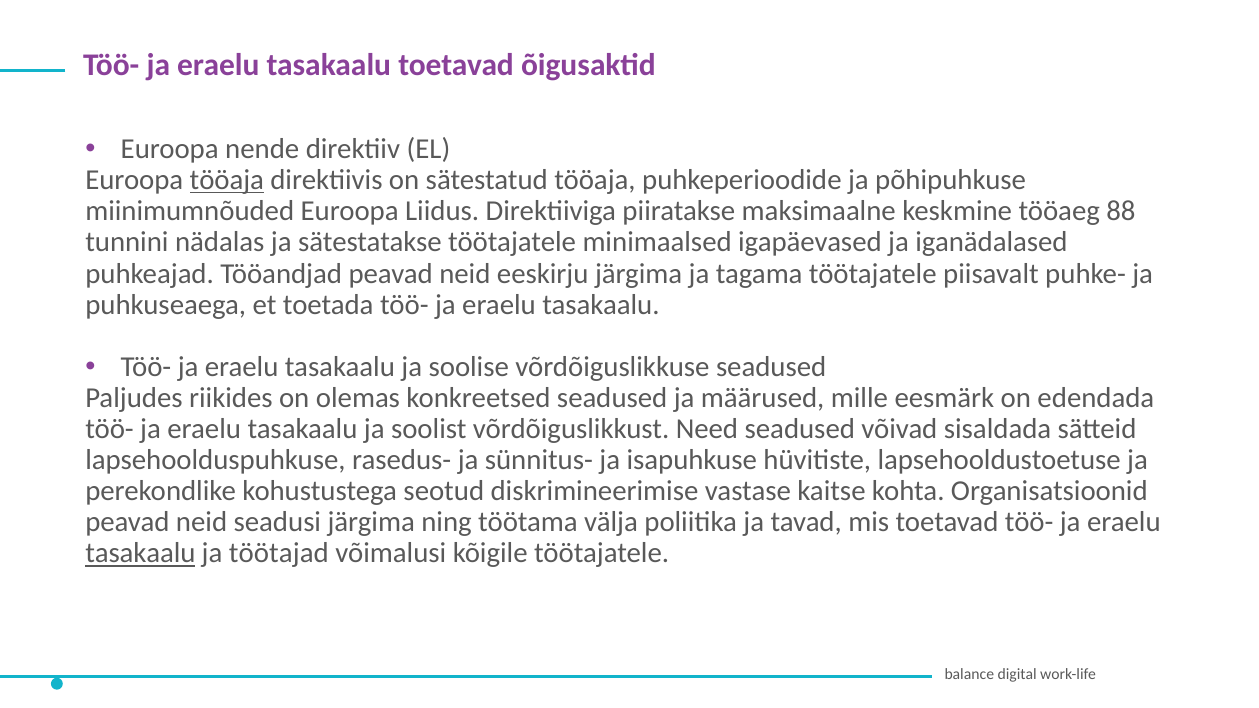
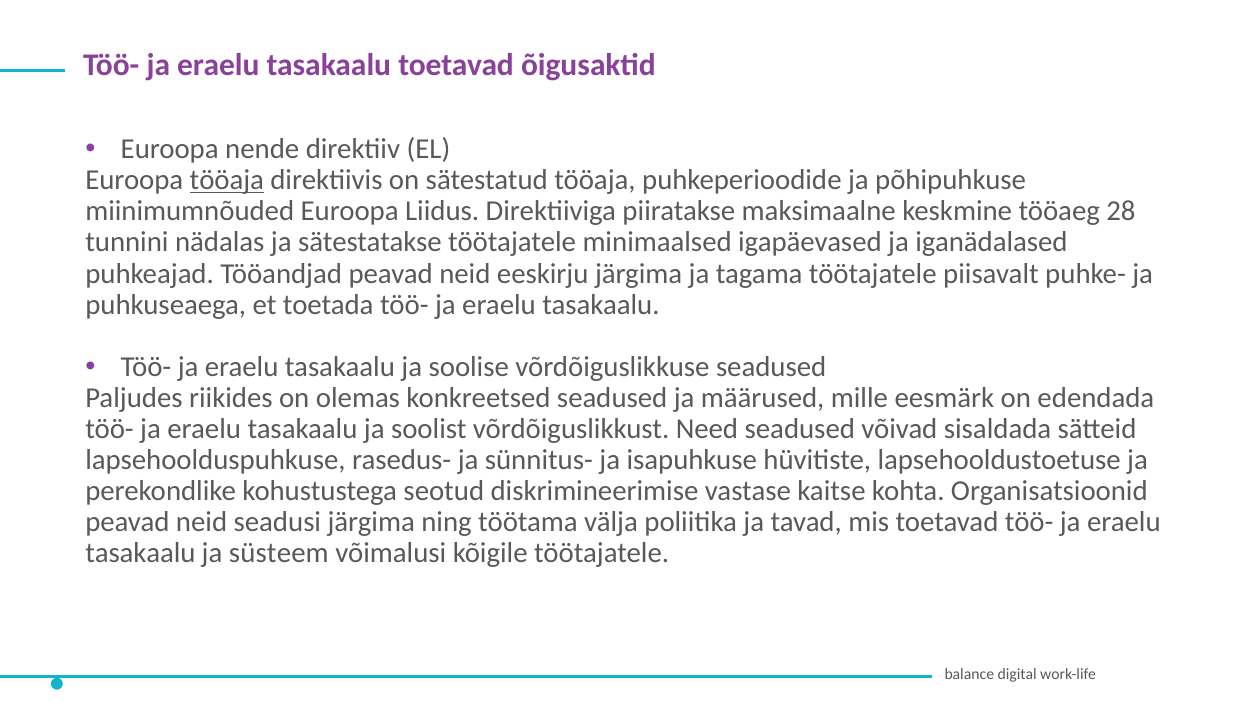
88: 88 -> 28 (1121, 211)
tasakaalu underline: present -> none (140, 554)
töötajad: töötajad -> süsteem (279, 554)
